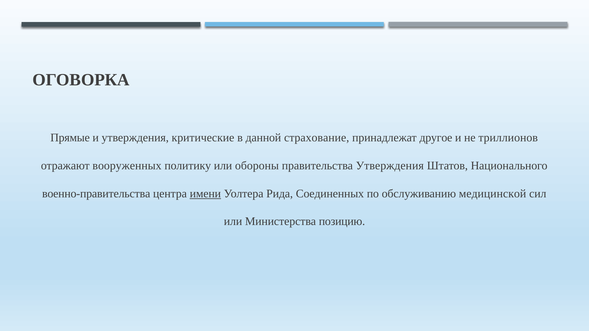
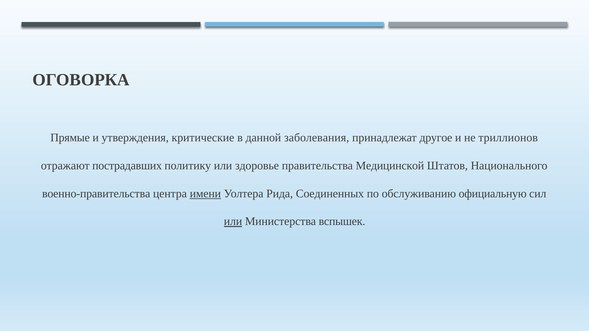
страхование: страхование -> заболевания (317, 138)
вооруженных: вооруженных -> пострадавших (127, 166)
обороны: обороны -> здоровье (257, 166)
правительства Утверждения: Утверждения -> Медицинской (390, 166)
медицинской: медицинской -> официальную (493, 194)
или underline: none -> present (233, 222)
позицию: позицию -> вспышек (342, 222)
